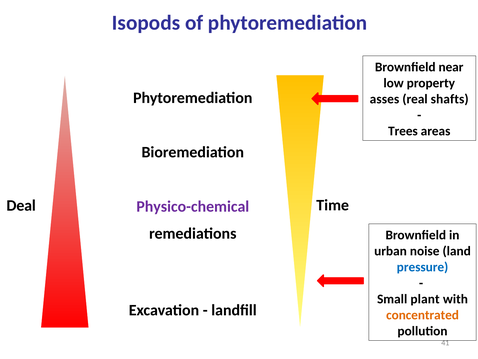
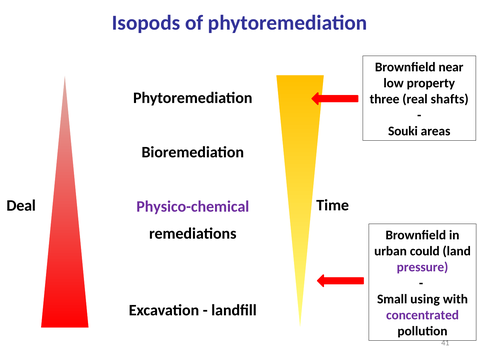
asses: asses -> three (385, 99)
Trees: Trees -> Souki (403, 131)
noise: noise -> could (425, 251)
pressure colour: blue -> purple (423, 267)
plant: plant -> using (425, 299)
concentrated colour: orange -> purple (423, 315)
